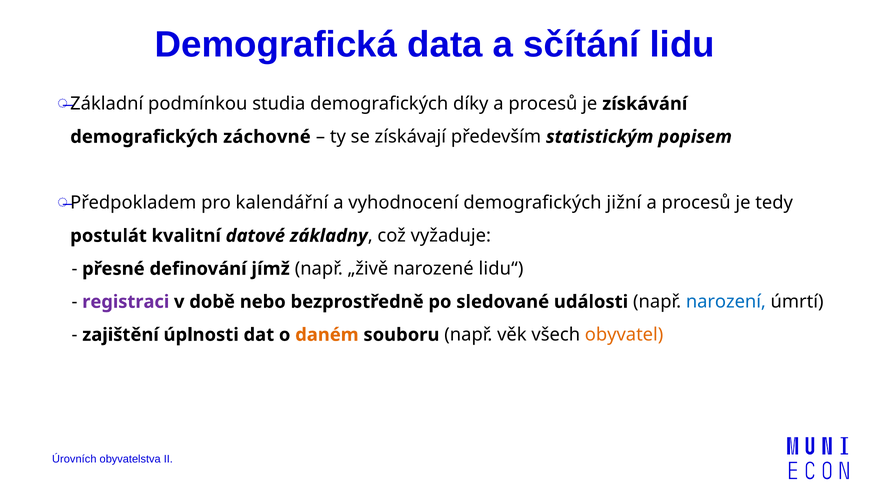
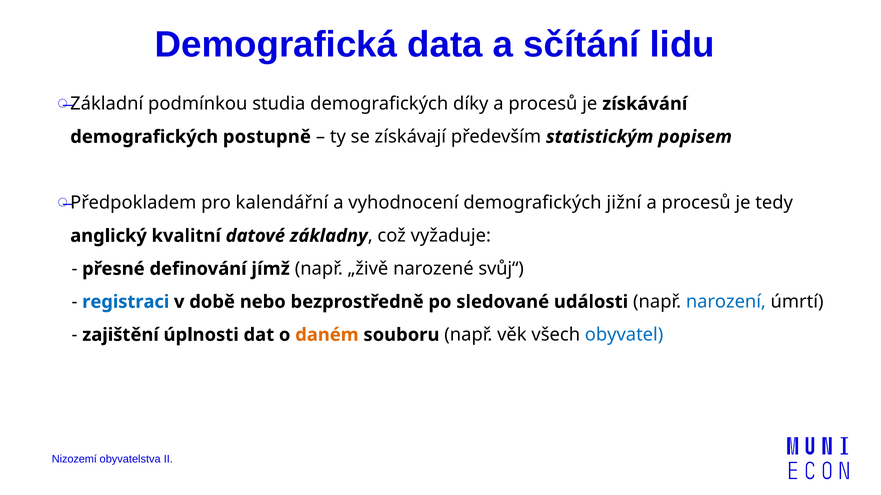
záchovné: záchovné -> postupně (267, 137)
postulát: postulát -> anglický (109, 236)
lidu“: lidu“ -> svůj“ (501, 269)
registraci colour: purple -> blue (126, 302)
obyvatel colour: orange -> blue (624, 335)
Úrovních: Úrovních -> Nizozemí (74, 460)
